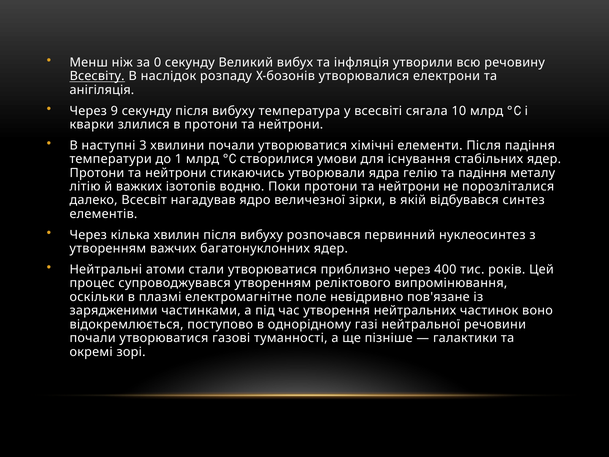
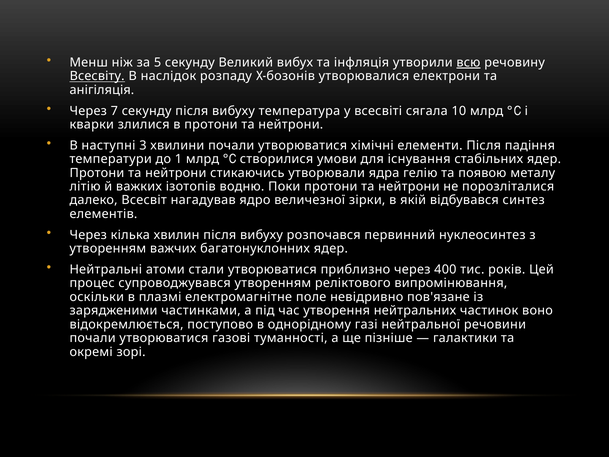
0: 0 -> 5 (158, 62)
всю underline: none -> present (468, 62)
9: 9 -> 7 (114, 111)
та падіння: падіння -> появою (482, 173)
